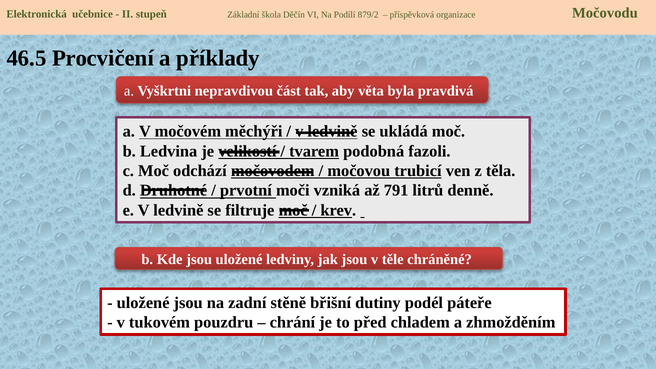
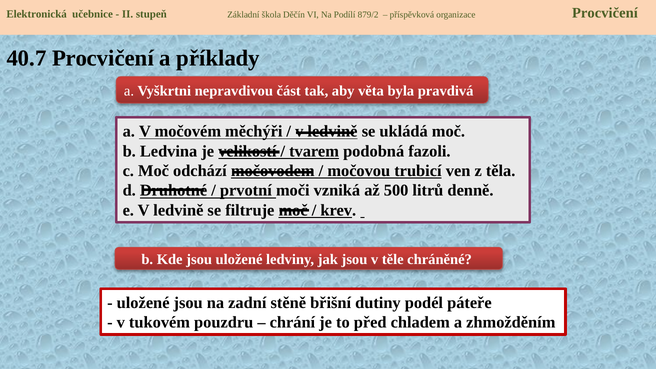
organizace Močovodu: Močovodu -> Procvičení (605, 13)
46.5: 46.5 -> 40.7 (26, 58)
791: 791 -> 500 (396, 191)
